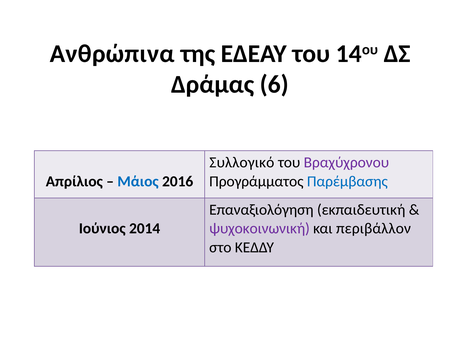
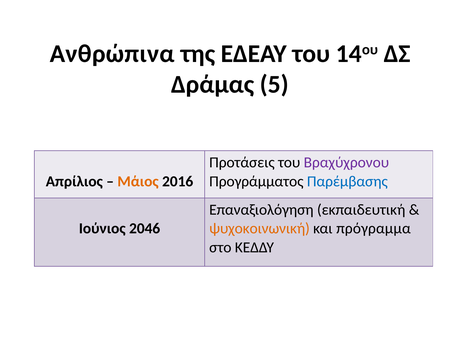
6: 6 -> 5 (274, 84)
Συλλογικό: Συλλογικό -> Προτάσεις (242, 163)
Μάιος colour: blue -> orange (138, 181)
2014: 2014 -> 2046 (145, 229)
ψυχοκοινωνική colour: purple -> orange (260, 229)
περιβάλλον: περιβάλλον -> πρόγραμμα (374, 229)
